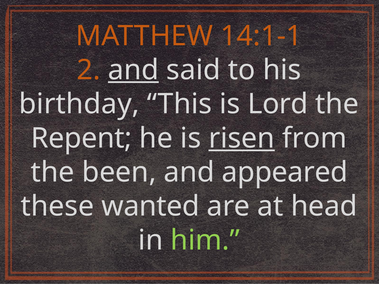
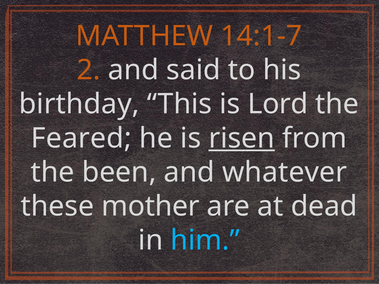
14:1-1: 14:1-1 -> 14:1-7 (261, 36)
and underline: present -> none (133, 70)
Repent: Repent -> Feared (81, 138)
appeared: appeared -> whatever (285, 172)
wanted: wanted -> mother (151, 206)
head: head -> dead (324, 206)
him colour: light green -> light blue (205, 241)
